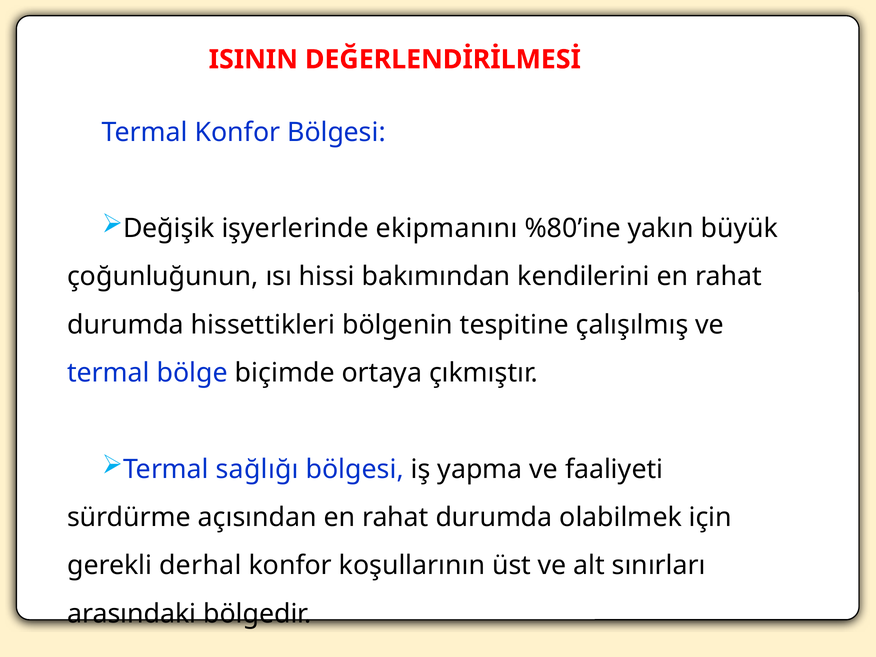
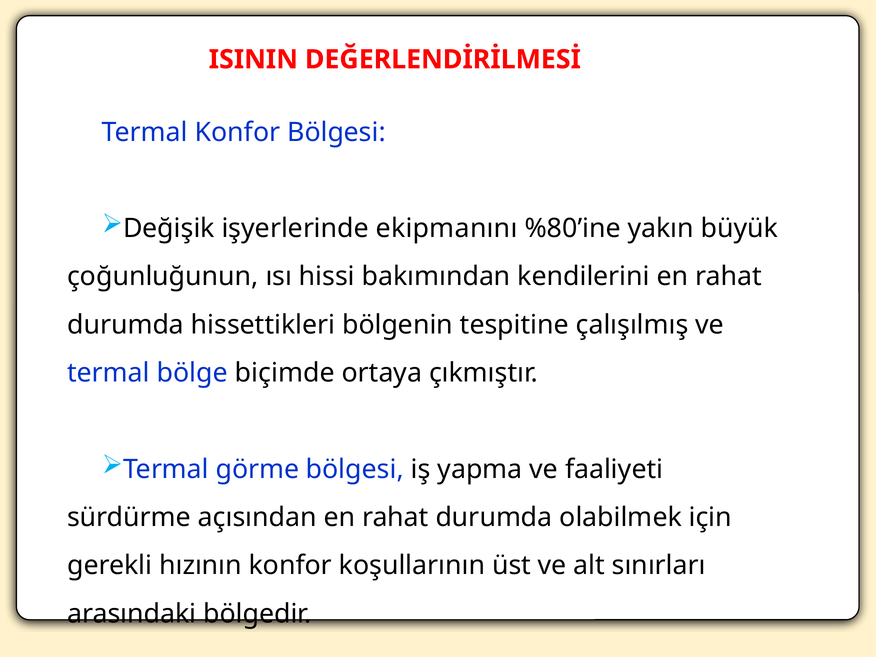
sağlığı: sağlığı -> görme (257, 469)
derhal: derhal -> hızının (200, 566)
